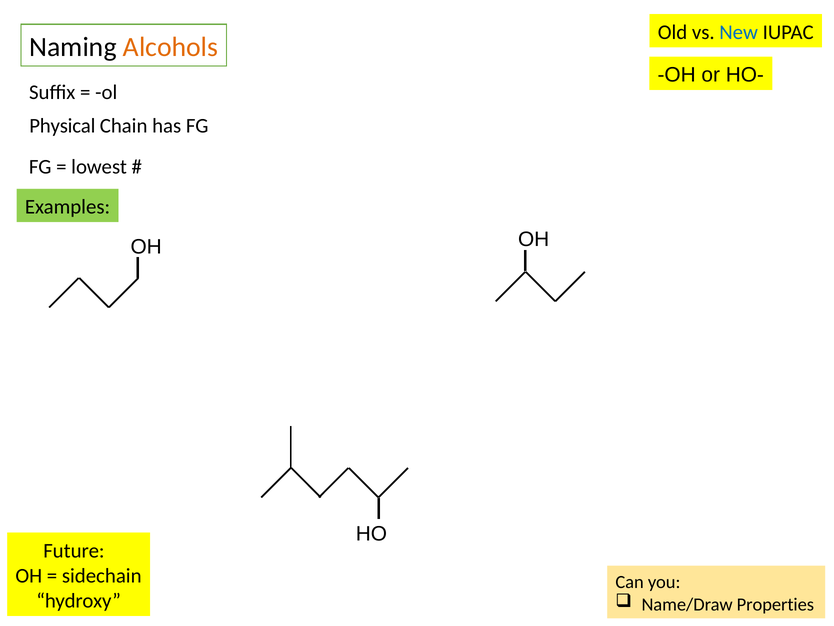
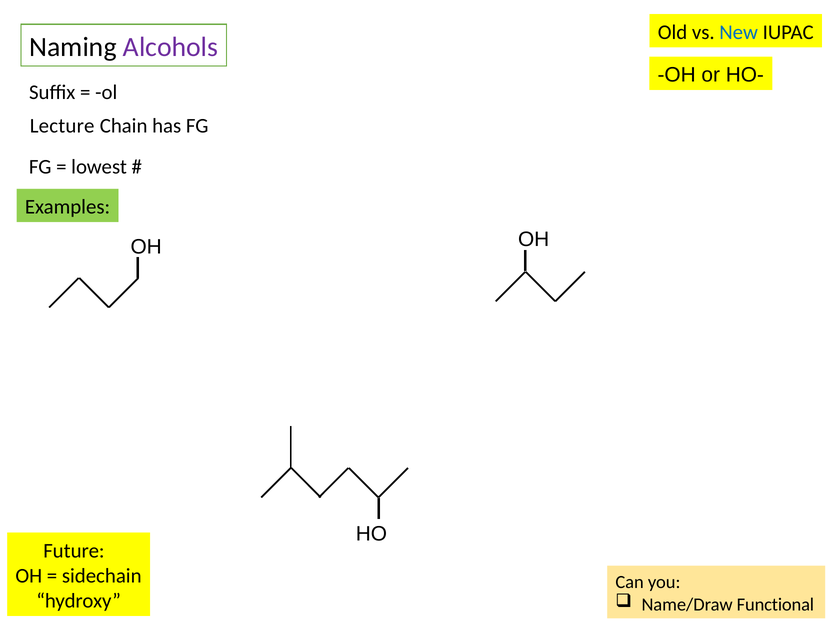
Alcohols colour: orange -> purple (171, 47)
Physical: Physical -> Lecture (62, 126)
Properties: Properties -> Functional (775, 604)
